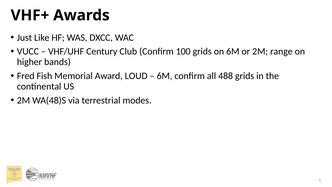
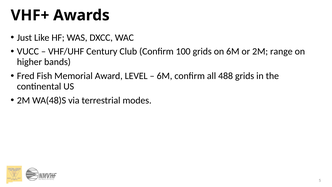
LOUD: LOUD -> LEVEL (136, 76)
